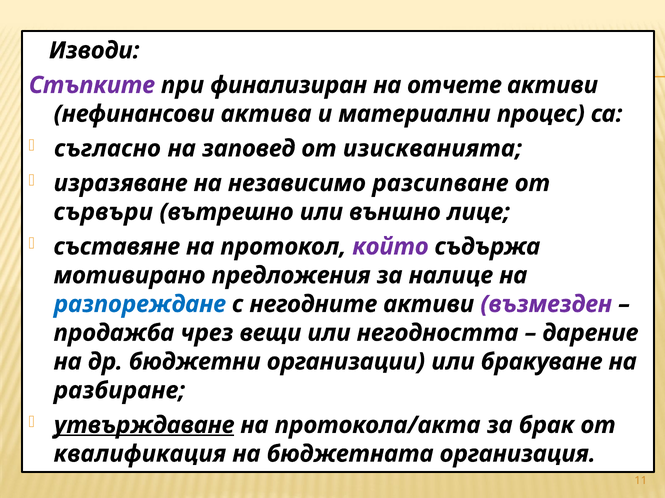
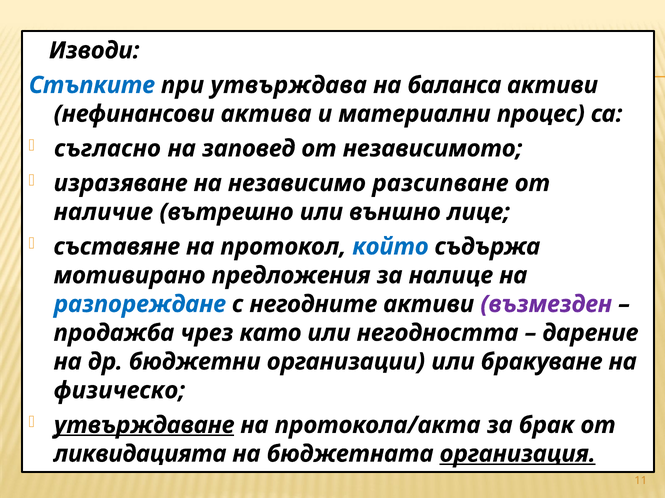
Стъпките colour: purple -> blue (92, 85)
финализиран: финализиран -> утвърждава (289, 85)
отчете: отчете -> баланса (454, 85)
изискванията: изискванията -> независимото (433, 149)
сървъри: сървъри -> наличие (103, 212)
който colour: purple -> blue (390, 247)
вещи: вещи -> като (271, 333)
разбиране: разбиране -> физическо (119, 391)
квалификация: квалификация -> ликвидацията (140, 455)
организация underline: none -> present (518, 455)
